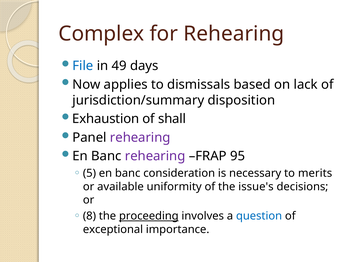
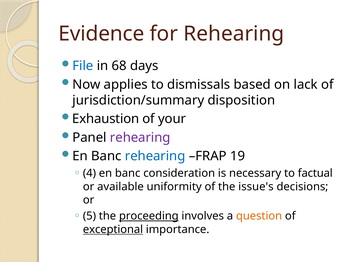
Complex: Complex -> Evidence (101, 34)
49: 49 -> 68 (119, 66)
shall: shall -> your (172, 119)
rehearing colour: purple -> blue (155, 156)
95: 95 -> 19 (238, 156)
5: 5 -> 4 (89, 174)
merits: merits -> factual (315, 174)
8: 8 -> 5 (89, 216)
question colour: blue -> orange (259, 216)
exceptional underline: none -> present (113, 230)
